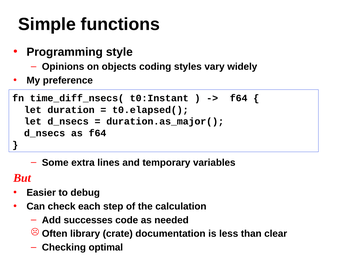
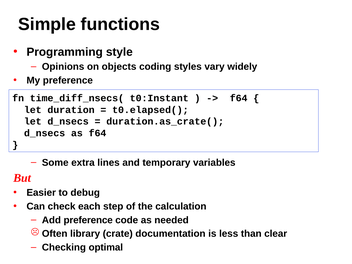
duration.as_major(: duration.as_major( -> duration.as_crate( (165, 122)
Add successes: successes -> preference (88, 220)
